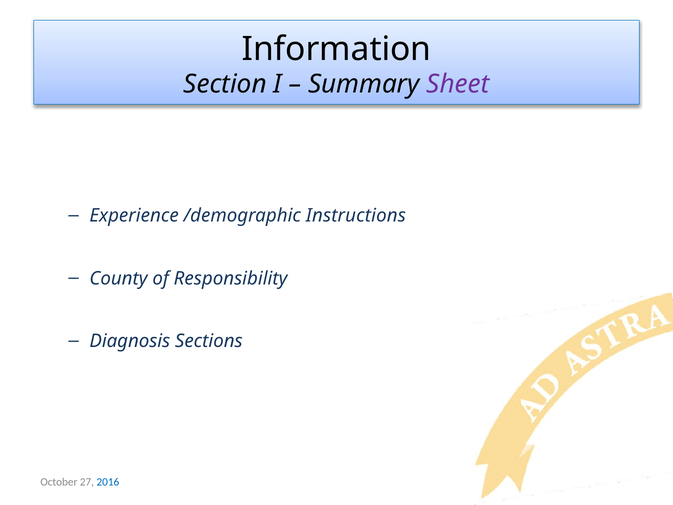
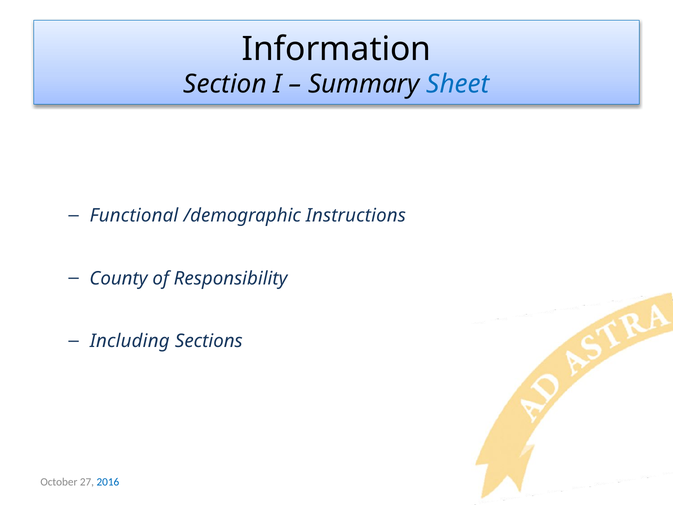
Sheet colour: purple -> blue (458, 84)
Experience: Experience -> Functional (134, 215)
Diagnosis: Diagnosis -> Including (130, 341)
